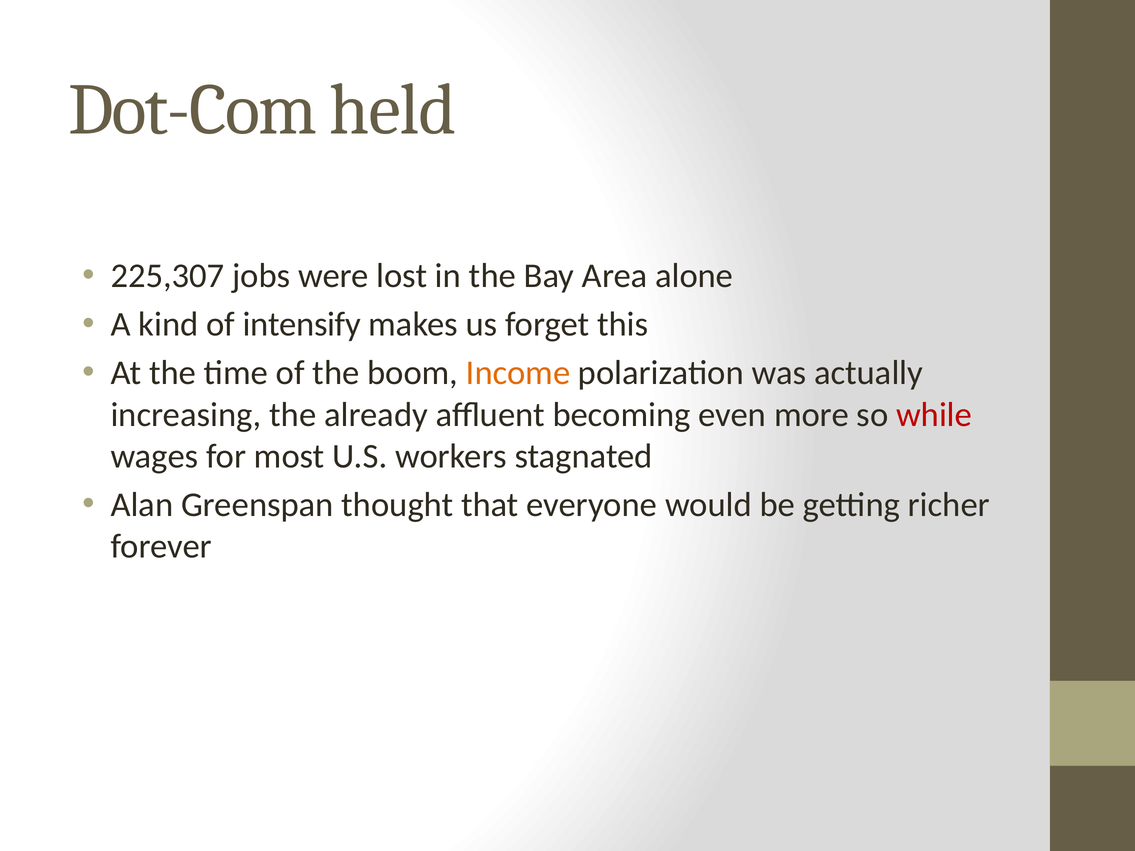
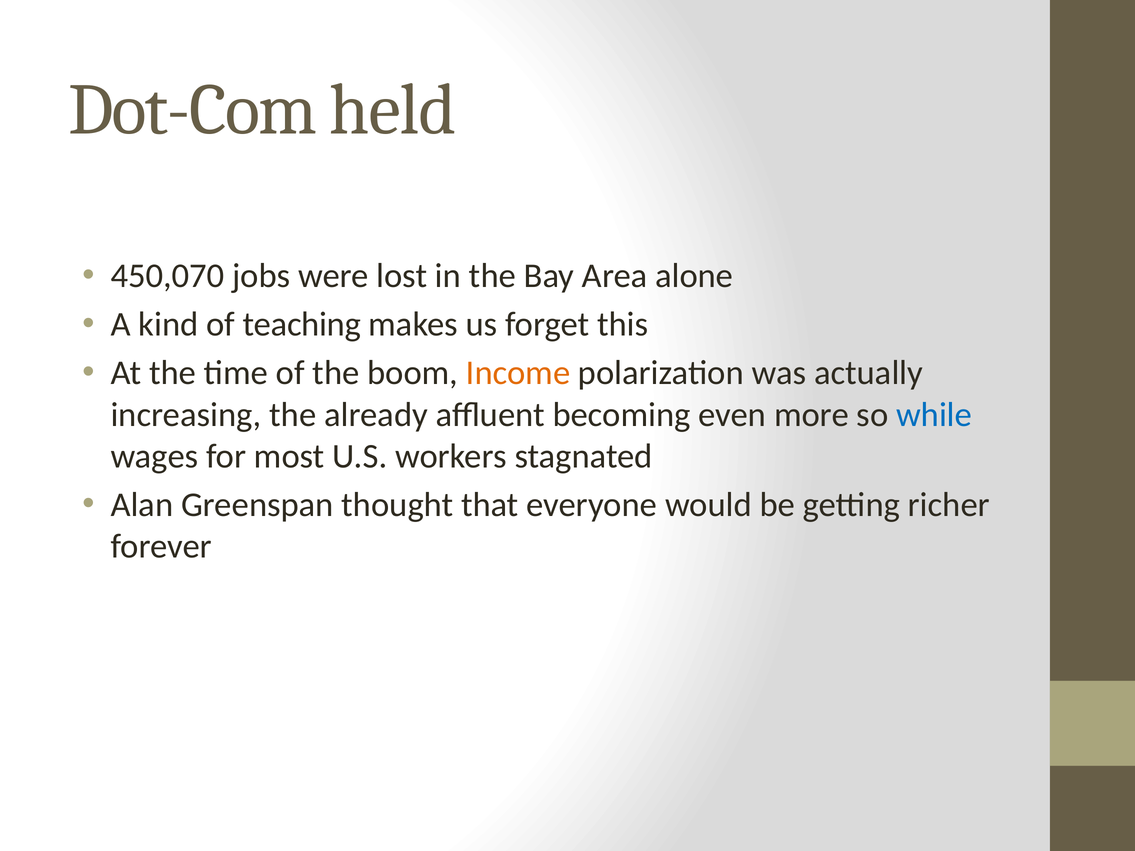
225,307: 225,307 -> 450,070 (168, 276)
intensify: intensify -> teaching (302, 325)
while colour: red -> blue (934, 415)
